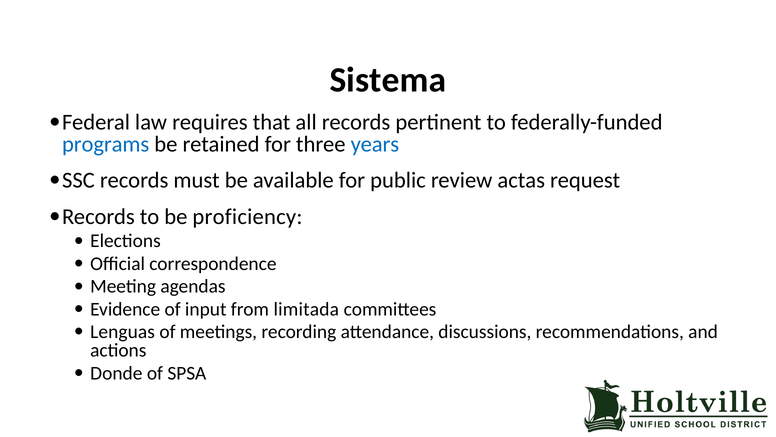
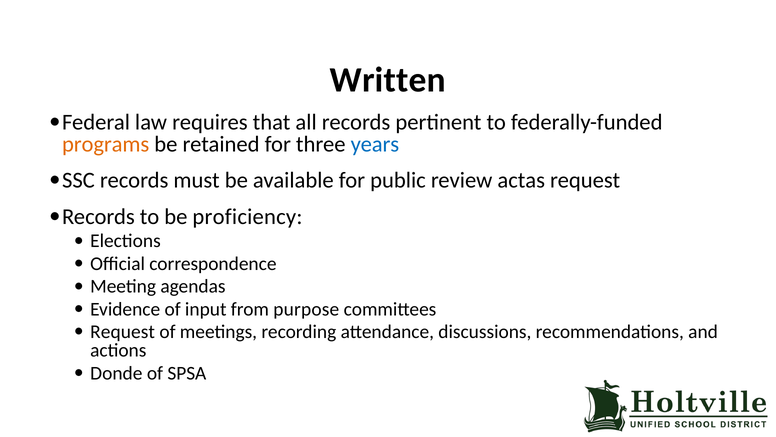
Sistema: Sistema -> Written (388, 80)
programs colour: blue -> orange (106, 144)
limitada: limitada -> purpose (306, 309)
Lenguas: Lenguas -> Request (123, 331)
